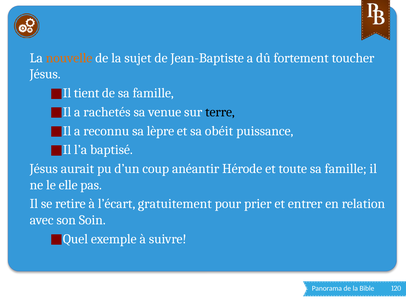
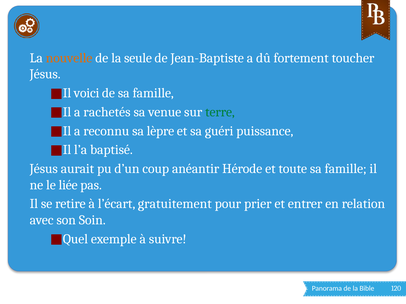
sujet: sujet -> seule (138, 58)
tient: tient -> voici (87, 93)
terre colour: black -> green (220, 112)
obéit: obéit -> guéri (219, 131)
elle: elle -> liée (68, 185)
